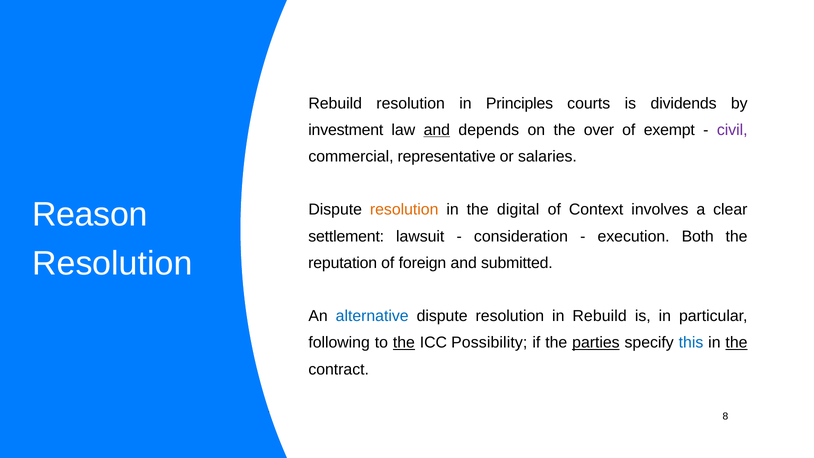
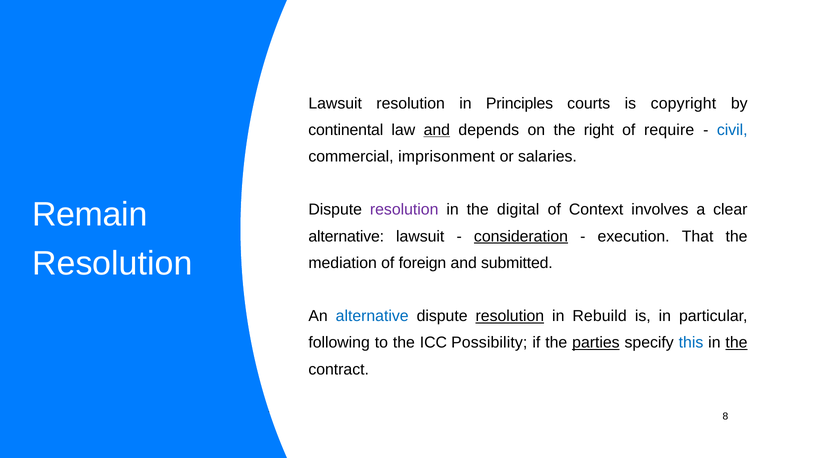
Rebuild: Rebuild -> Lawsuit (335, 103)
dividends: dividends -> copyright (683, 103)
investment: investment -> continental (346, 130)
over: over -> right (599, 130)
exempt: exempt -> require (669, 130)
civil colour: purple -> blue (732, 130)
representative: representative -> imprisonment (447, 156)
Reason: Reason -> Remain (90, 215)
resolution colour: orange -> purple (404, 210)
settlement: settlement -> alternative (346, 236)
consideration underline: none -> present (521, 236)
Both: Both -> That (698, 236)
reputation: reputation -> mediation (343, 263)
resolution underline: none -> present (510, 316)
the underline: present -> none (404, 343)
